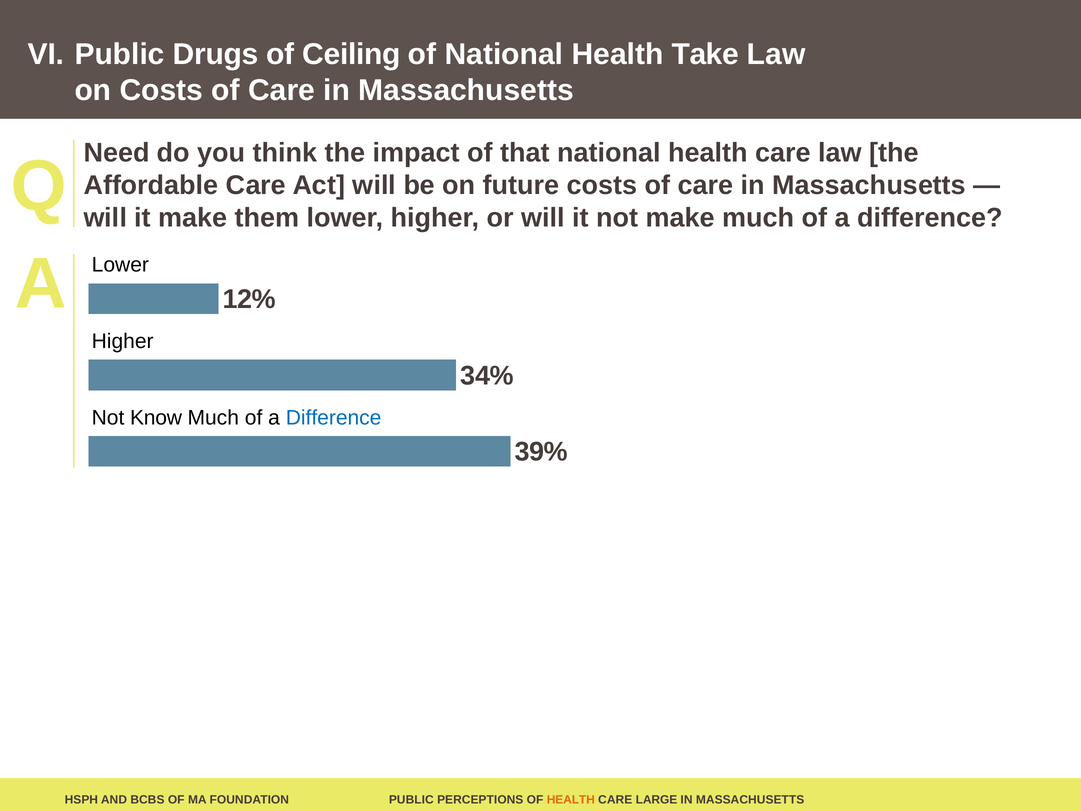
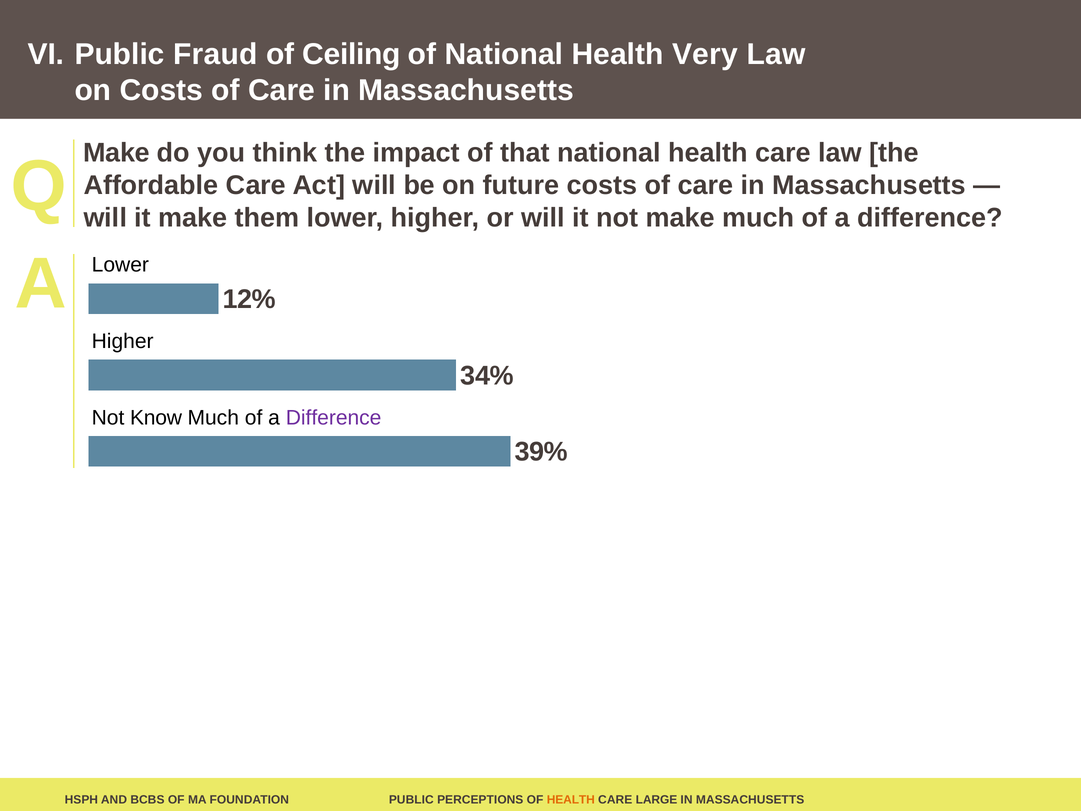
Drugs: Drugs -> Fraud (215, 54)
Take: Take -> Very (705, 54)
Need: Need -> Make (117, 153)
Difference colour: blue -> purple (334, 418)
